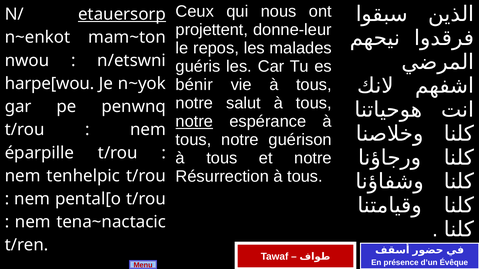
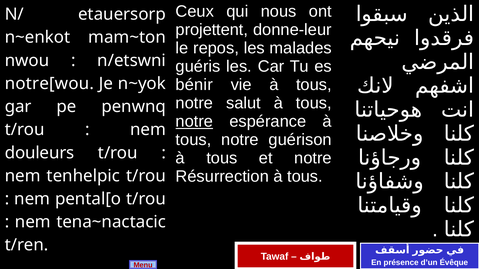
etauersorp underline: present -> none (122, 14)
harpe[wou: harpe[wou -> notre[wou (49, 84)
éparpille: éparpille -> douleurs (40, 153)
